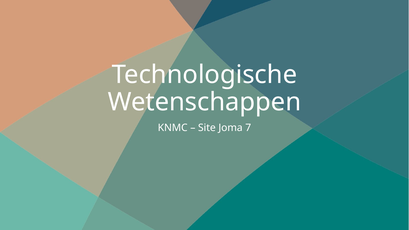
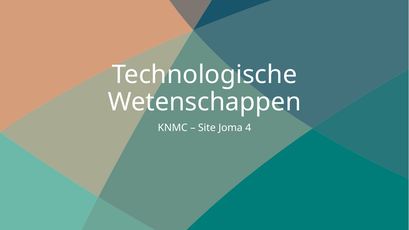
7: 7 -> 4 (248, 128)
